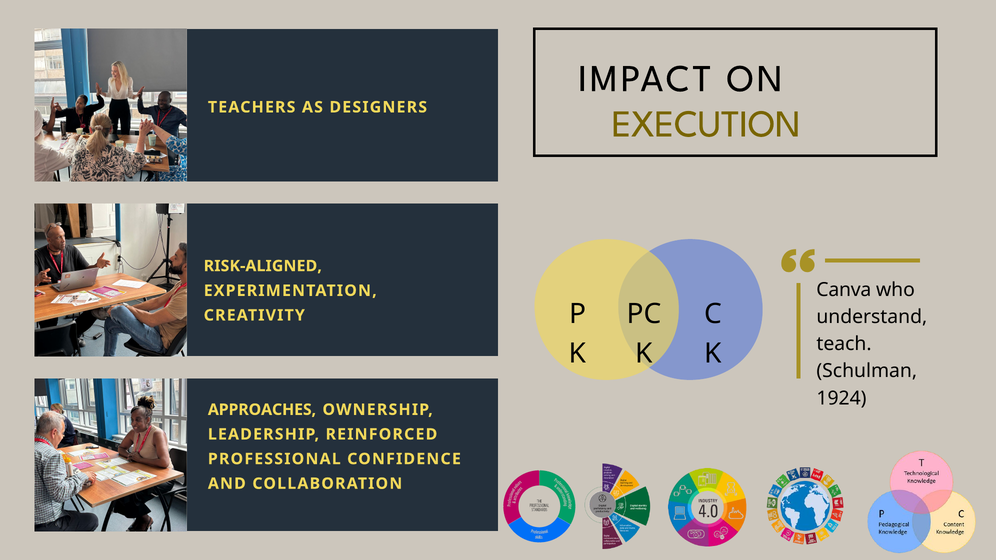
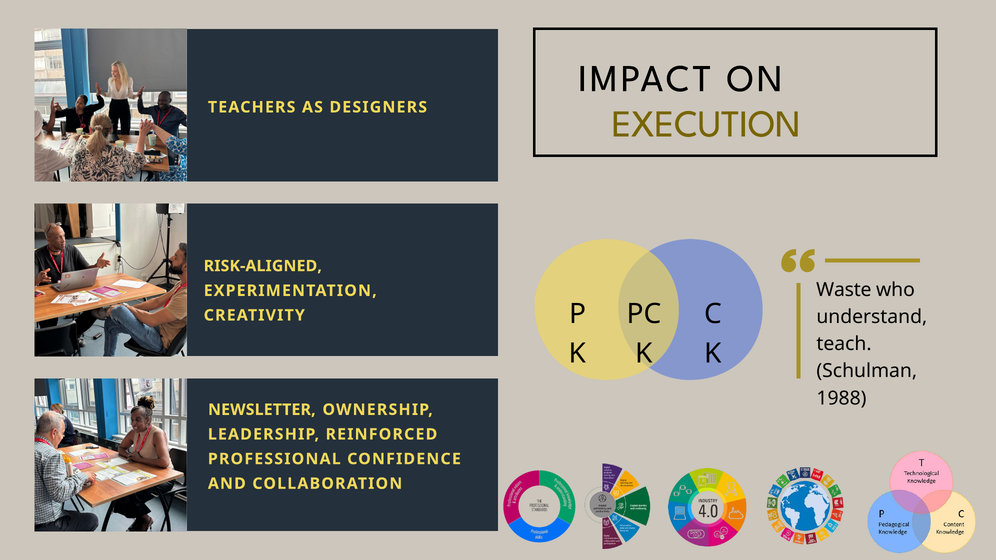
Canva: Canva -> Waste (844, 290)
1924: 1924 -> 1988 (841, 398)
APPROACHES: APPROACHES -> NEWSLETTER (262, 410)
